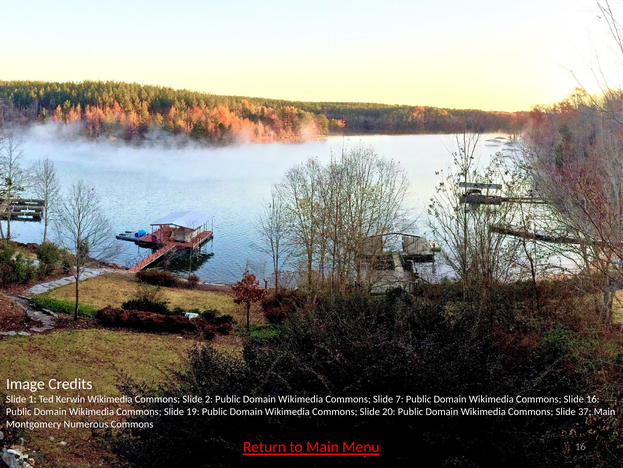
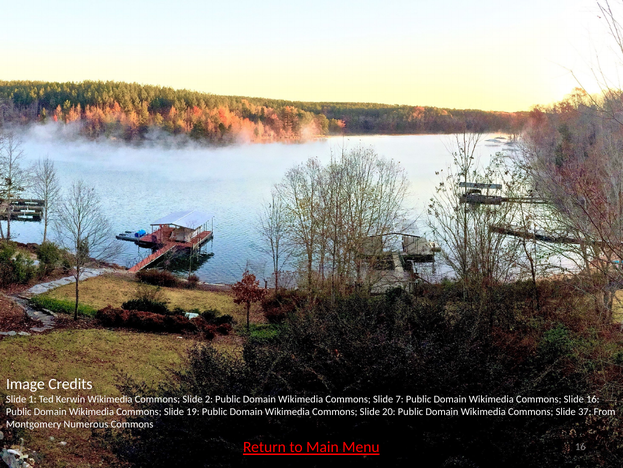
37 Main: Main -> From (605, 411)
